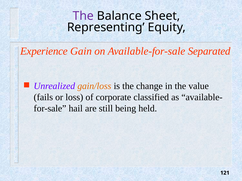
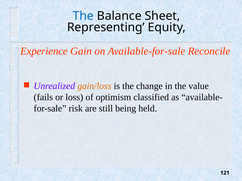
The colour: purple -> blue (83, 16)
Separated: Separated -> Reconcile (209, 51)
corporate: corporate -> optimism (113, 97)
hail: hail -> risk (76, 109)
